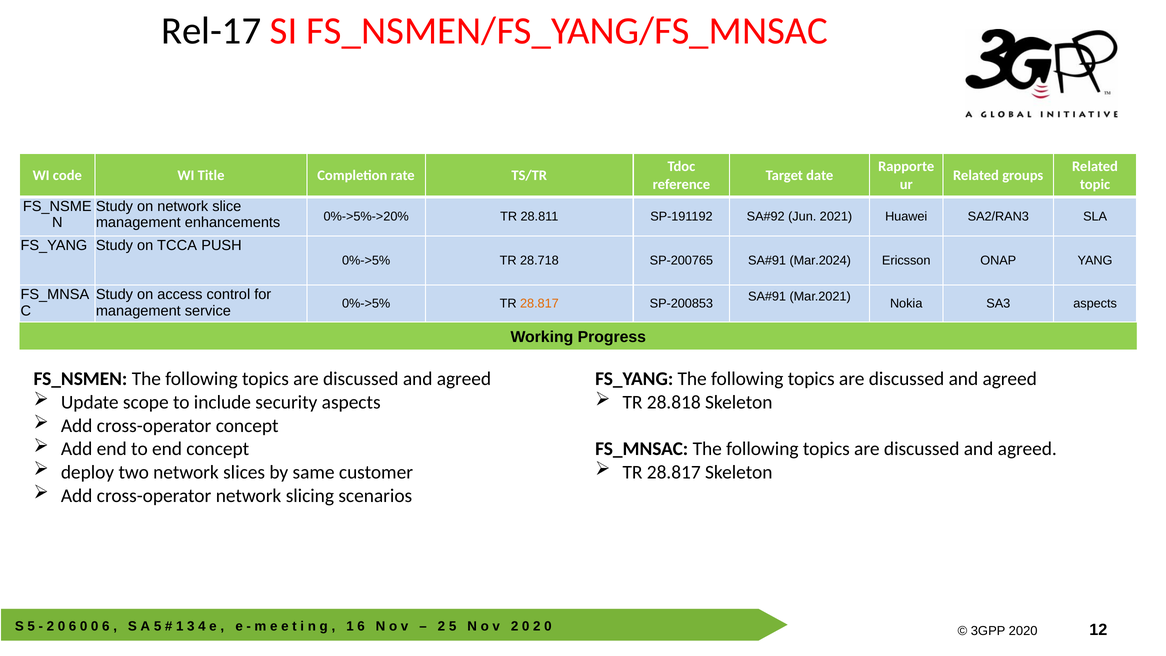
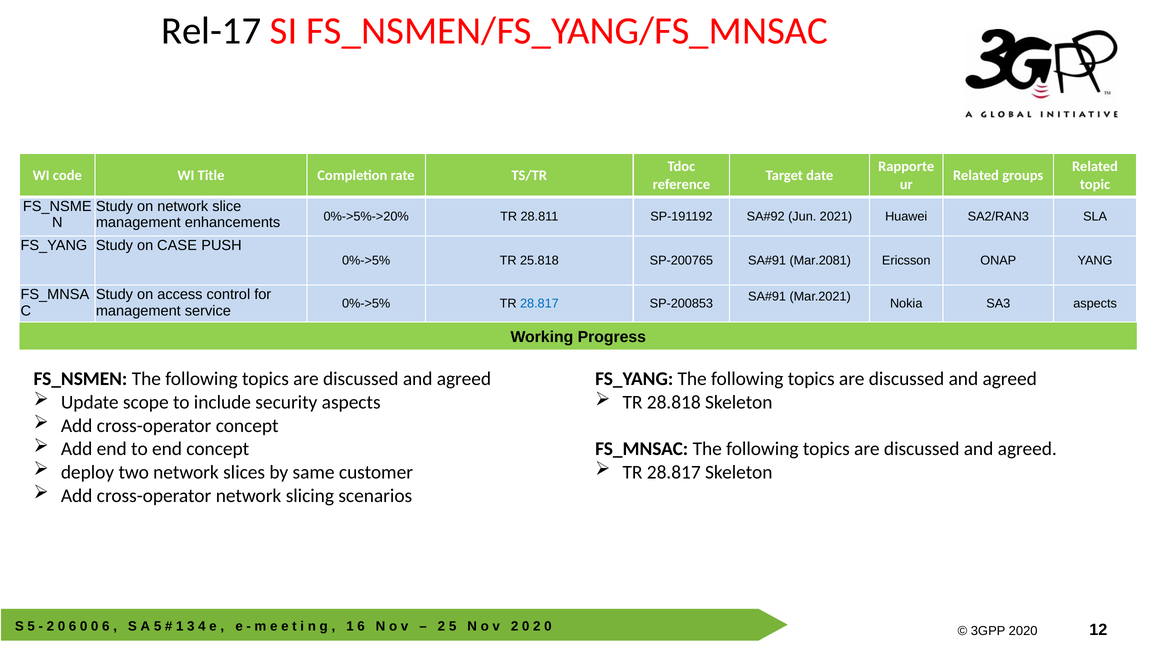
TCCA: TCCA -> CASE (177, 245)
28.718: 28.718 -> 25.818 (539, 261)
Mar.2024: Mar.2024 -> Mar.2081 (820, 261)
28.817 colour: orange -> blue (539, 304)
